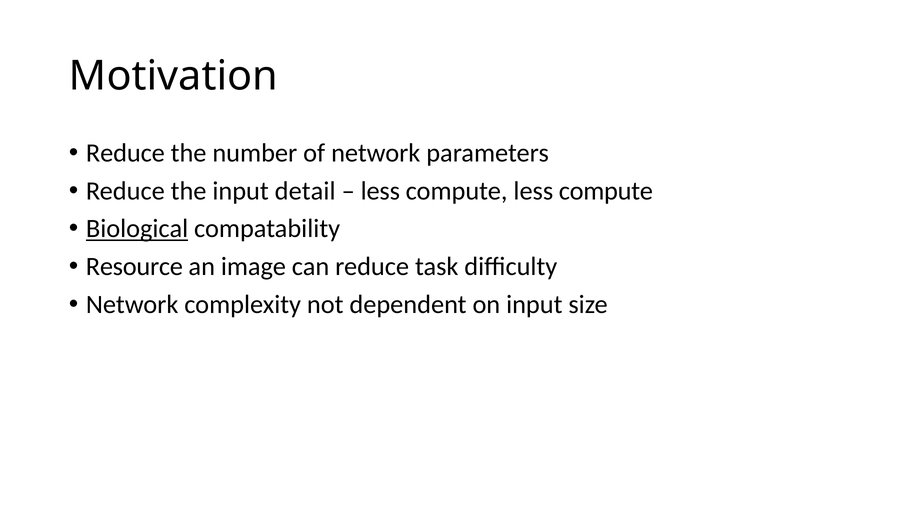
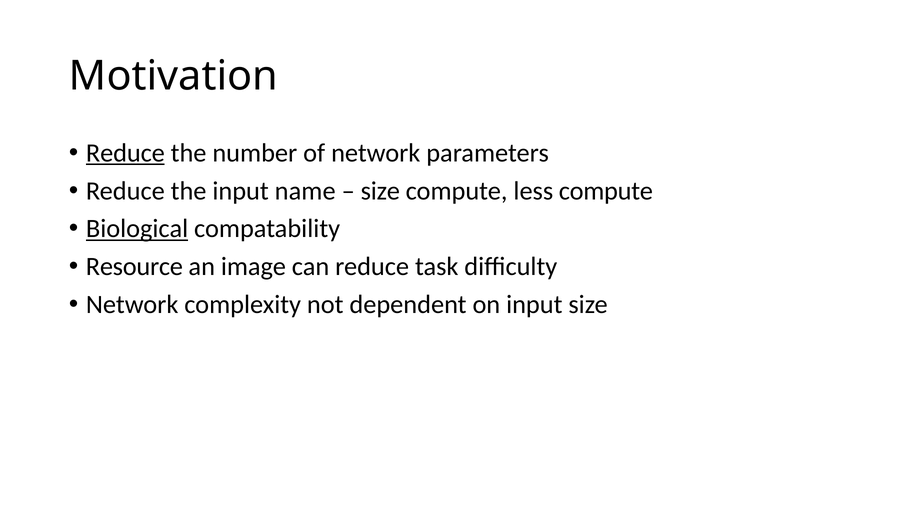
Reduce underline: none -> present (125, 153)
detail: detail -> name (305, 191)
less: less -> size (380, 191)
